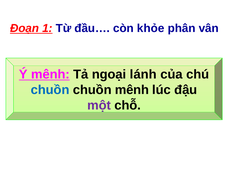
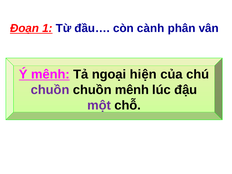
khỏe: khỏe -> cành (151, 28)
lánh: lánh -> hiện (143, 74)
chuồn colour: blue -> purple (50, 90)
